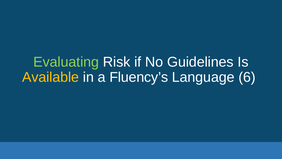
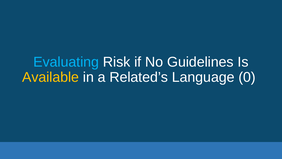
Evaluating colour: light green -> light blue (66, 62)
Fluency’s: Fluency’s -> Related’s (139, 77)
6: 6 -> 0 (247, 77)
